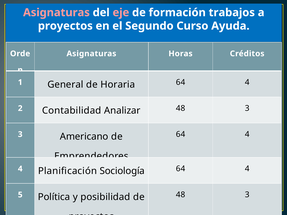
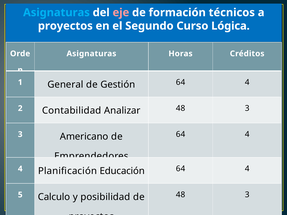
Asignaturas colour: pink -> light blue (56, 13)
trabajos: trabajos -> técnicos (232, 13)
Ayuda: Ayuda -> Lógica (230, 26)
Horaria: Horaria -> Gestión (118, 85)
Sociología: Sociología -> Educación (122, 171)
Política: Política -> Calculo (54, 197)
